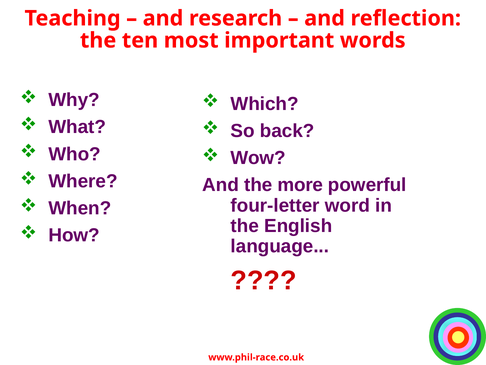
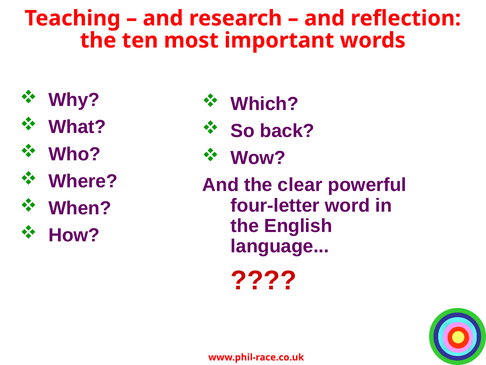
more: more -> clear (300, 185)
